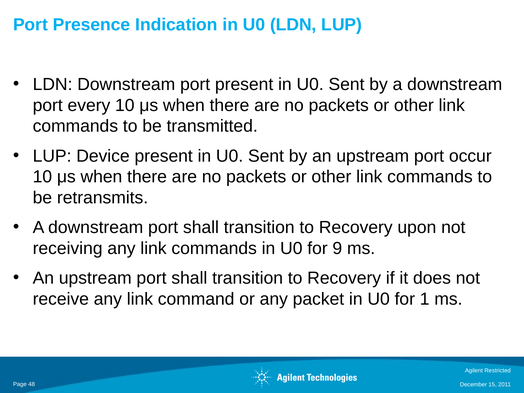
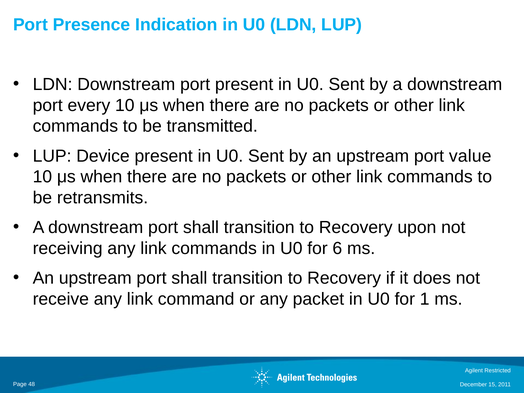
occur: occur -> value (470, 156)
9: 9 -> 6 (337, 248)
